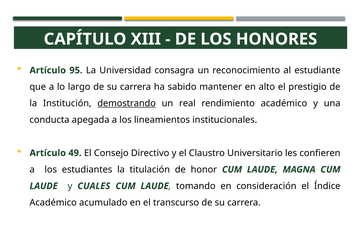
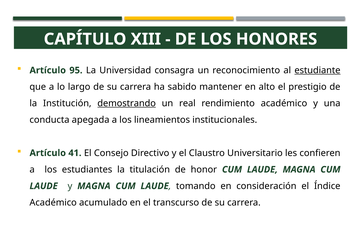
estudiante underline: none -> present (317, 70)
49: 49 -> 41 (75, 153)
y CUALES: CUALES -> MAGNA (94, 186)
